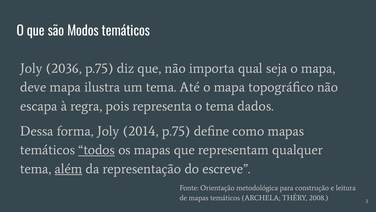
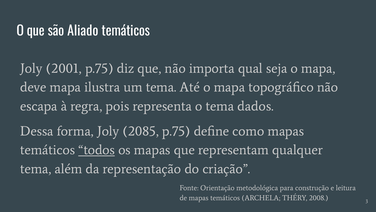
Modos: Modos -> Aliado (83, 31)
2036: 2036 -> 2001 (64, 68)
2014: 2014 -> 2085 (141, 131)
além underline: present -> none (68, 168)
escreve: escreve -> criação (226, 168)
